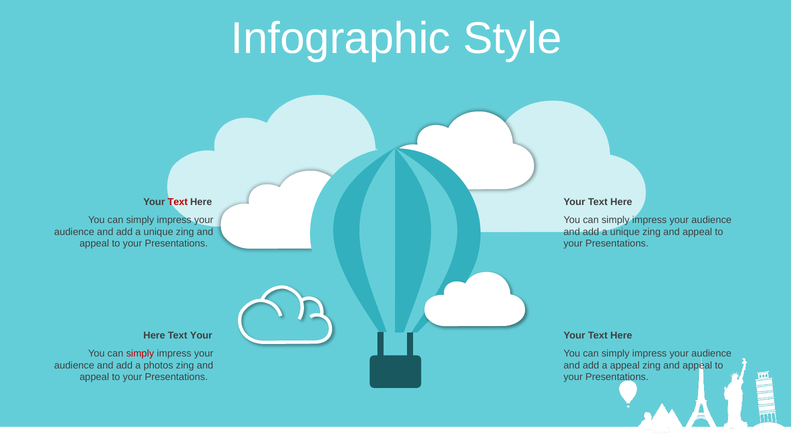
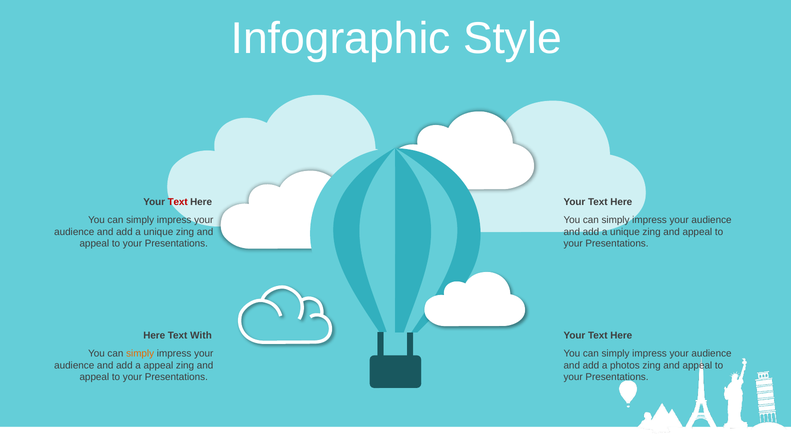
Text Your: Your -> With (201, 335)
simply colour: red -> orange (140, 353)
a photos: photos -> appeal (158, 365)
a appeal: appeal -> photos (625, 365)
